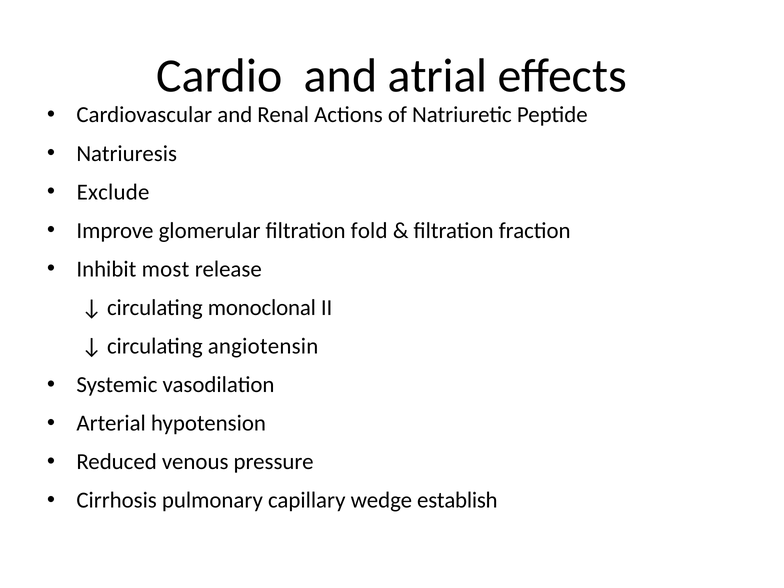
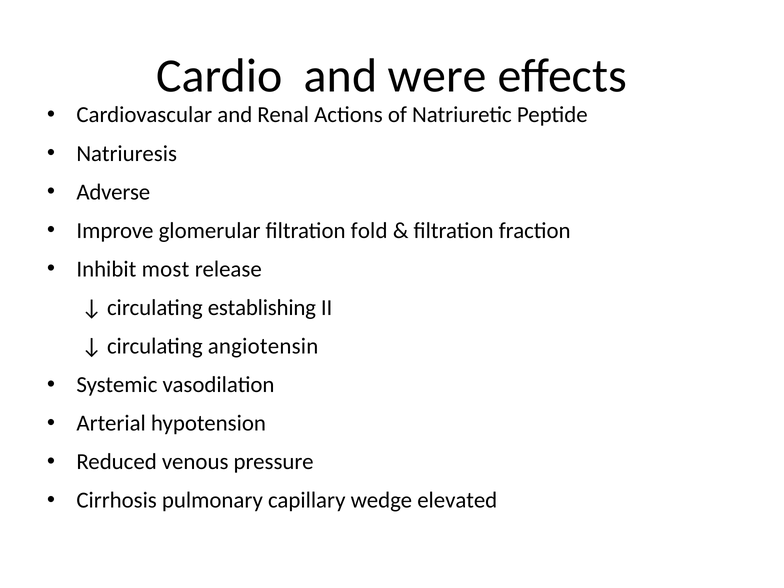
atrial: atrial -> were (437, 76)
Exclude: Exclude -> Adverse (113, 192)
monoclonal: monoclonal -> establishing (262, 308)
establish: establish -> elevated (457, 500)
